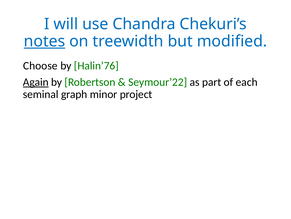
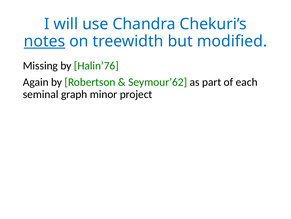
Choose: Choose -> Missing (40, 66)
Again underline: present -> none (36, 82)
Seymour’22: Seymour’22 -> Seymour’62 (158, 82)
